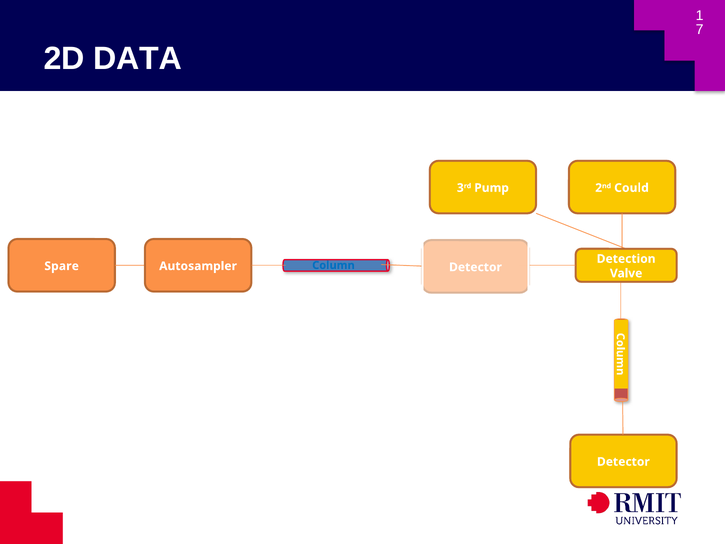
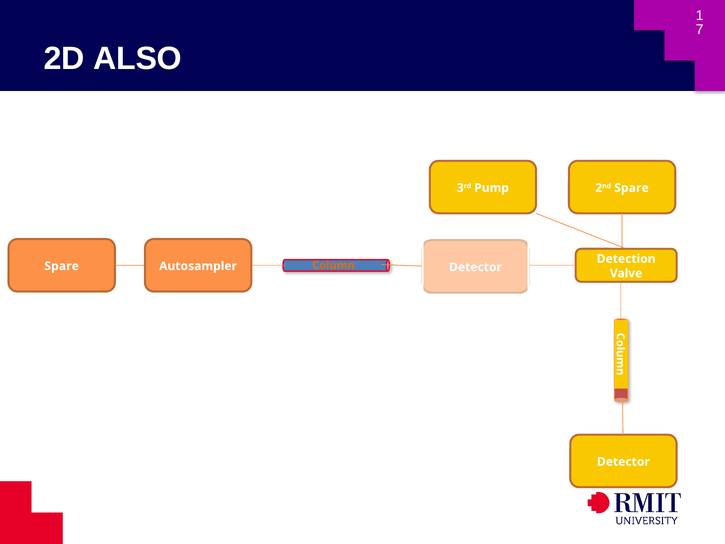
DATA: DATA -> ALSO (138, 59)
2nd Could: Could -> Spare (631, 188)
Column colour: blue -> orange (333, 265)
